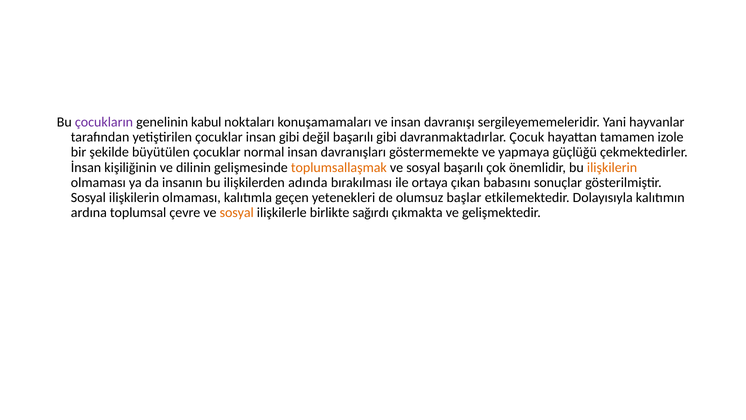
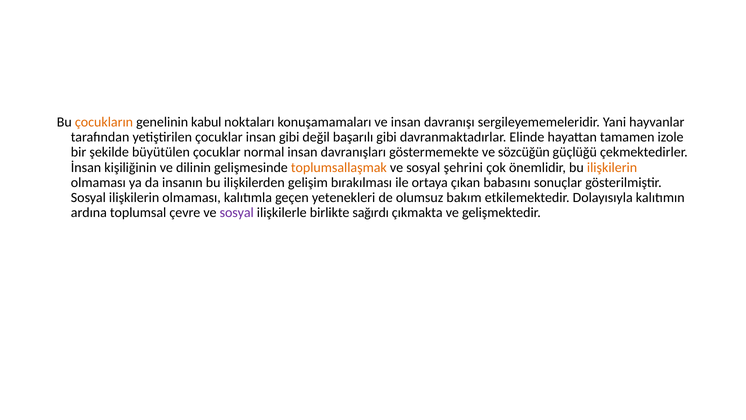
çocukların colour: purple -> orange (104, 122)
Çocuk: Çocuk -> Elinde (527, 137)
yapmaya: yapmaya -> sözcüğün (524, 152)
sosyal başarılı: başarılı -> şehrini (463, 167)
adında: adında -> gelişim (308, 182)
başlar: başlar -> bakım (464, 198)
sosyal colour: orange -> purple (237, 213)
